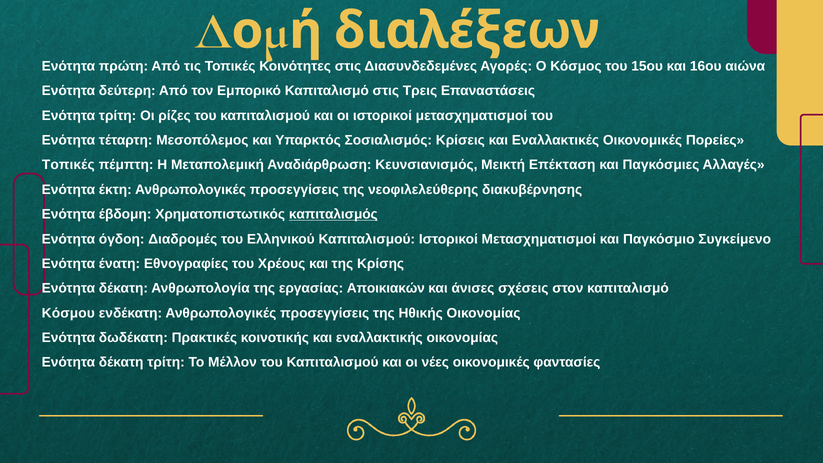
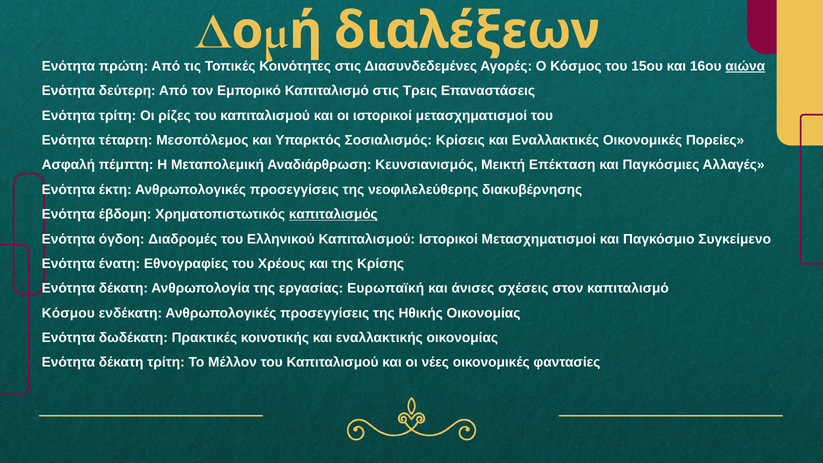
αιώνα underline: none -> present (745, 66)
Τοπικές: Τοπικές -> Ασφαλή (68, 165)
Αποικιακών: Αποικιακών -> Ευρωπαϊκή (386, 288)
